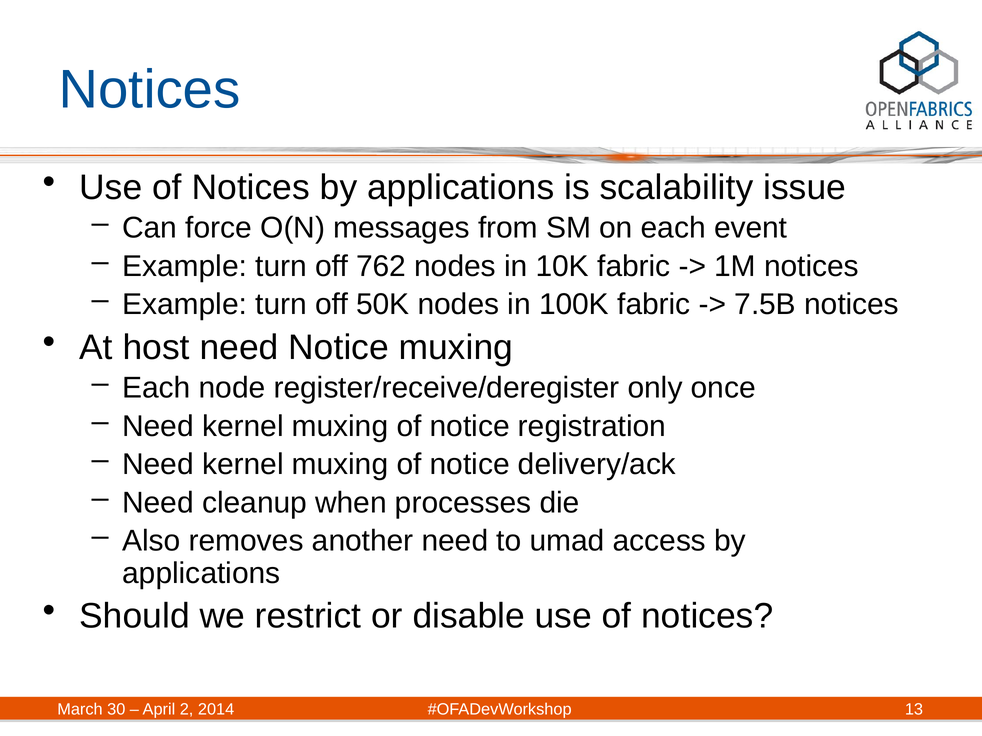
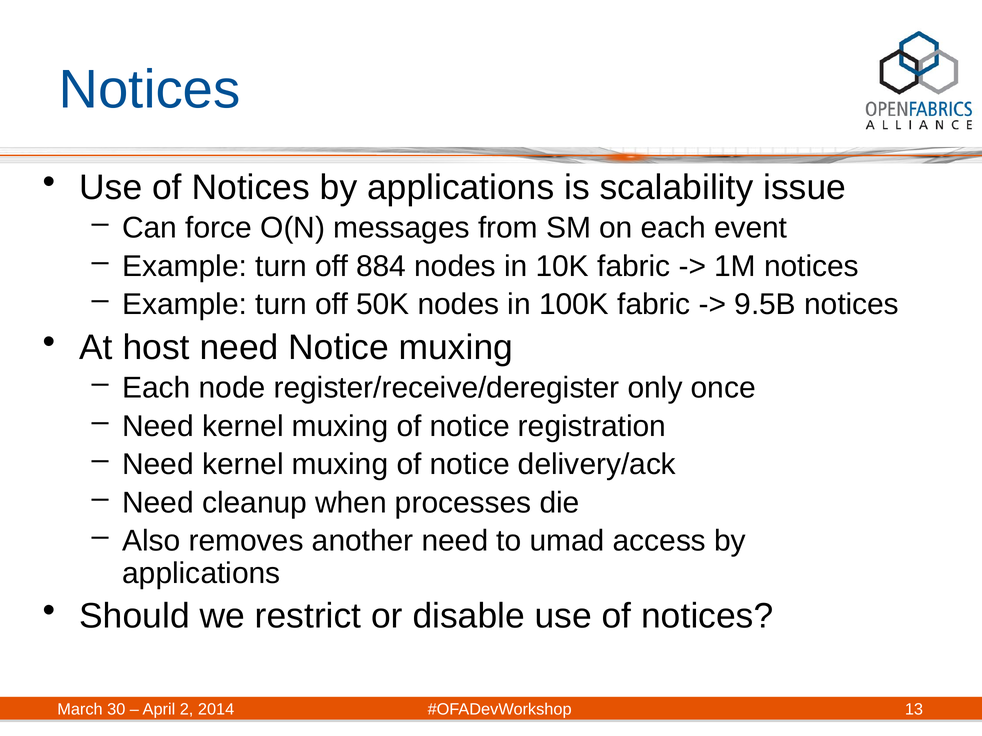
762: 762 -> 884 (381, 266)
7.5B: 7.5B -> 9.5B (765, 305)
